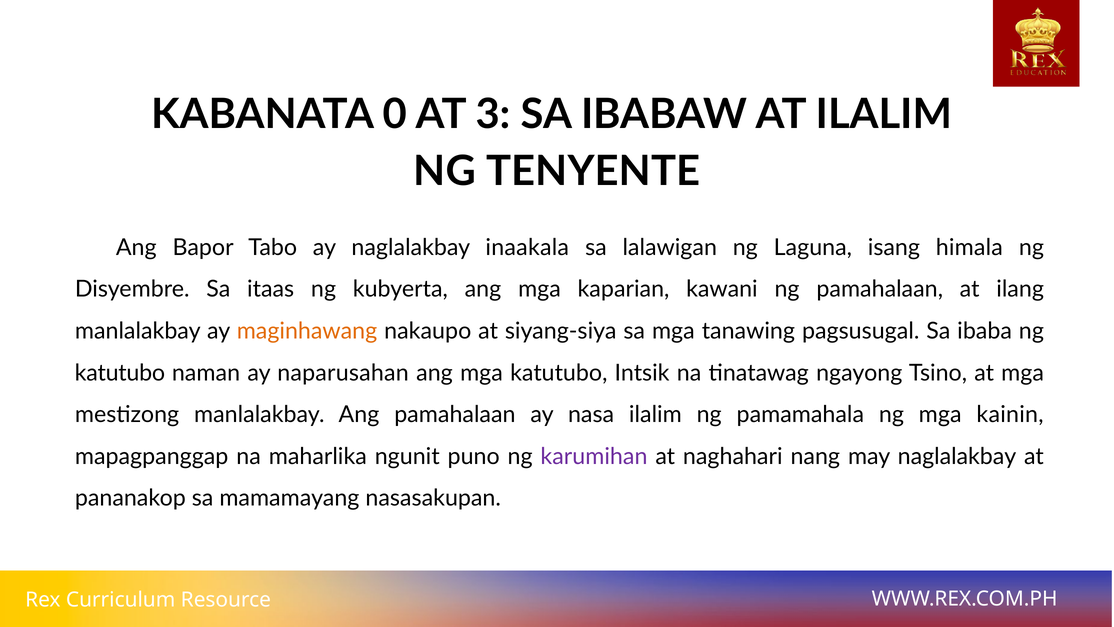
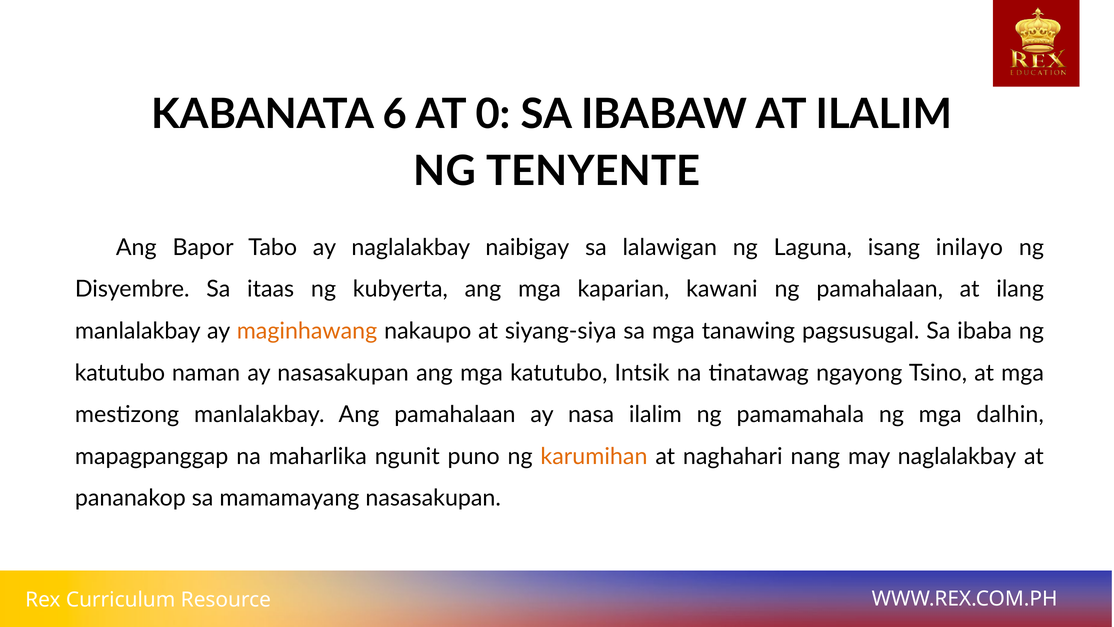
0: 0 -> 6 (395, 114)
3: 3 -> 0 (493, 114)
inaakala: inaakala -> naibigay (527, 247)
himala: himala -> inilayo (969, 247)
ay naparusahan: naparusahan -> nasasakupan (343, 373)
kainin: kainin -> dalhin (1010, 414)
karumihan colour: purple -> orange (594, 456)
